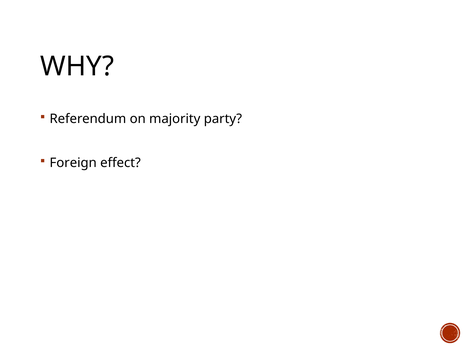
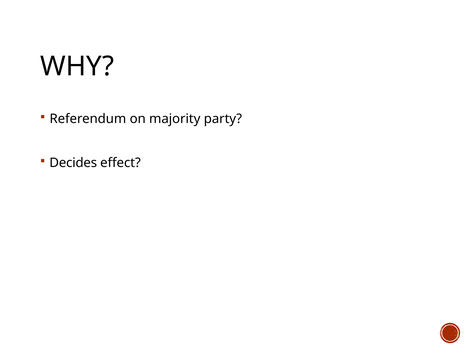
Foreign: Foreign -> Decides (73, 163)
